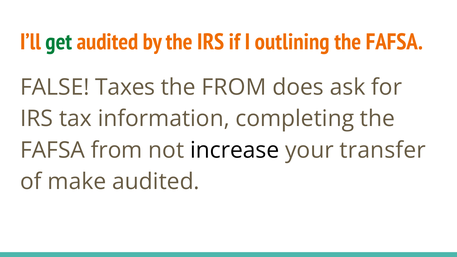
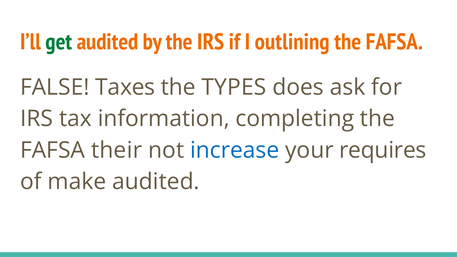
the FROM: FROM -> TYPES (234, 87)
FAFSA from: from -> their (117, 150)
increase colour: black -> blue (235, 150)
transfer: transfer -> requires (383, 150)
